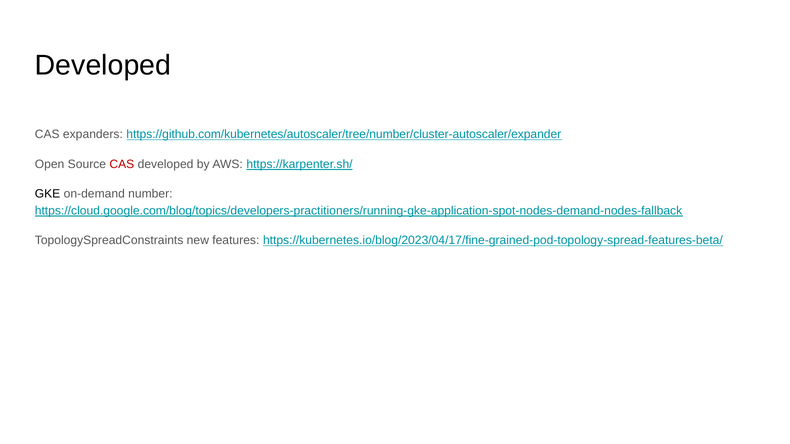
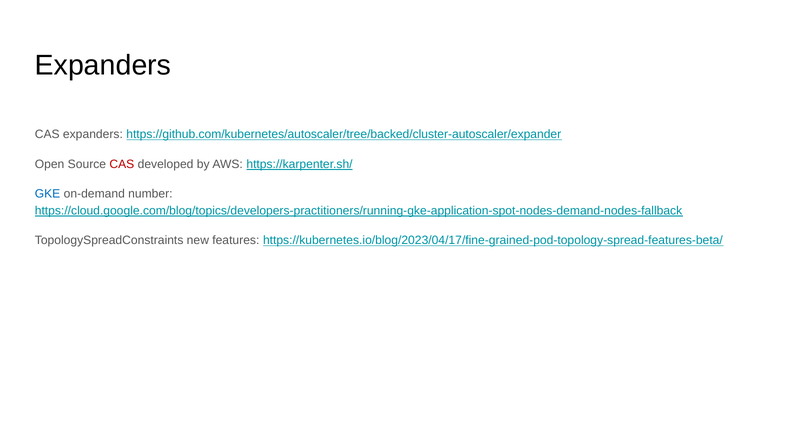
Developed: Developed -> Expanders (103, 65)
https://github.com/kubernetes/autoscaler/tree/number/cluster-autoscaler/expander: https://github.com/kubernetes/autoscaler/tree/number/cluster-autoscaler/expander -> https://github.com/kubernetes/autoscaler/tree/backed/cluster-autoscaler/expander (344, 134)
GKE colour: black -> blue (48, 194)
